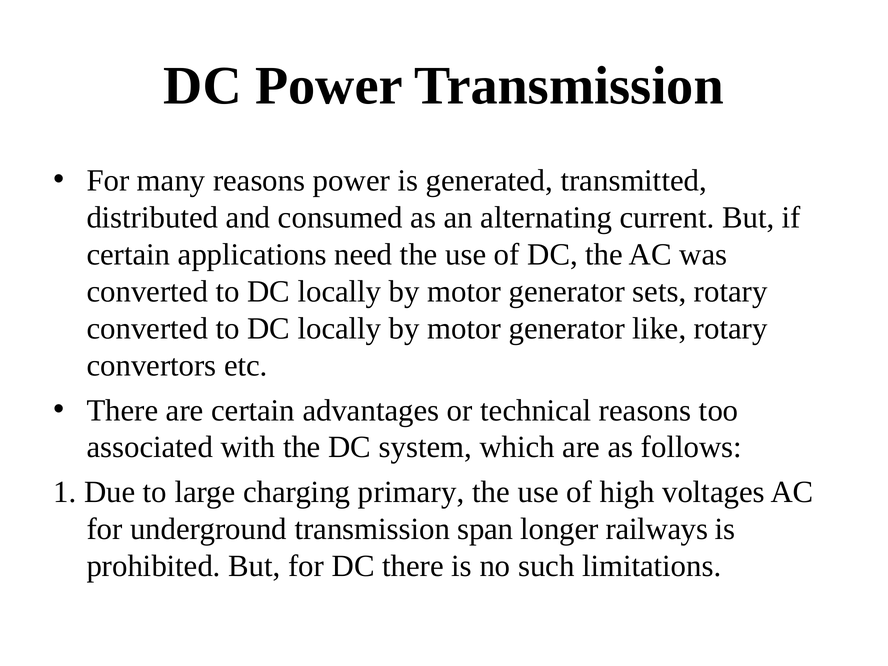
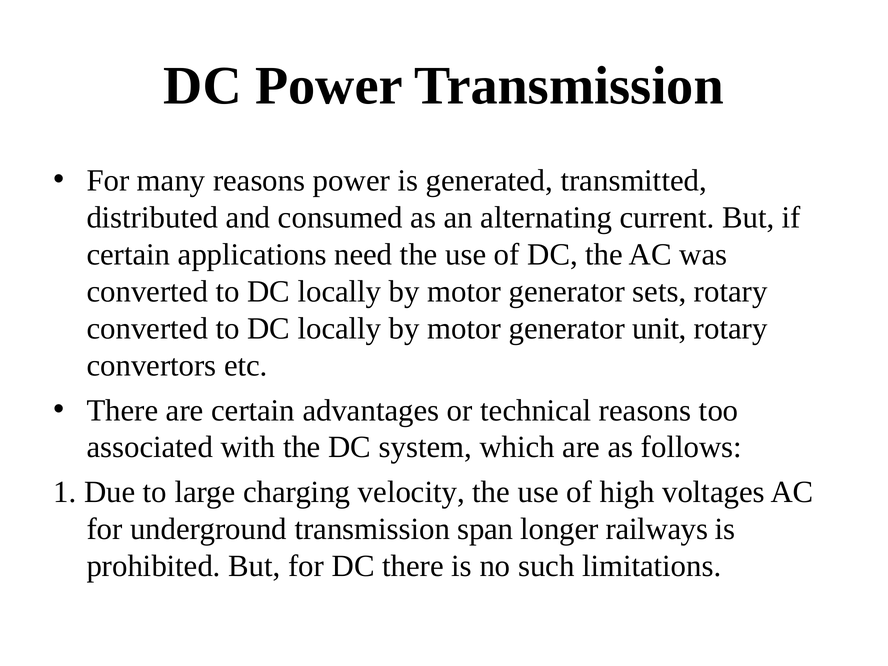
like: like -> unit (660, 328)
primary: primary -> velocity (411, 492)
